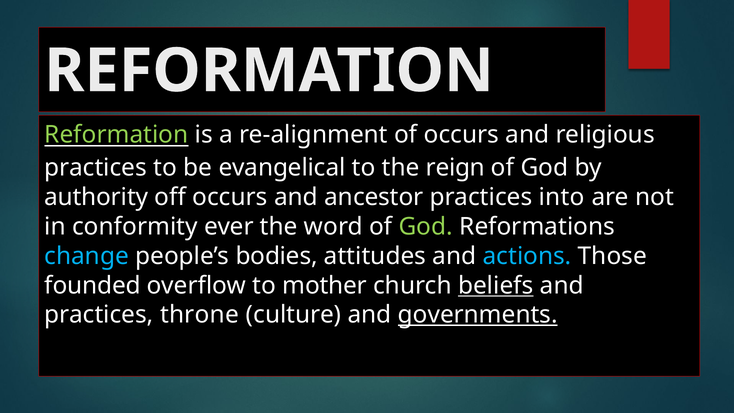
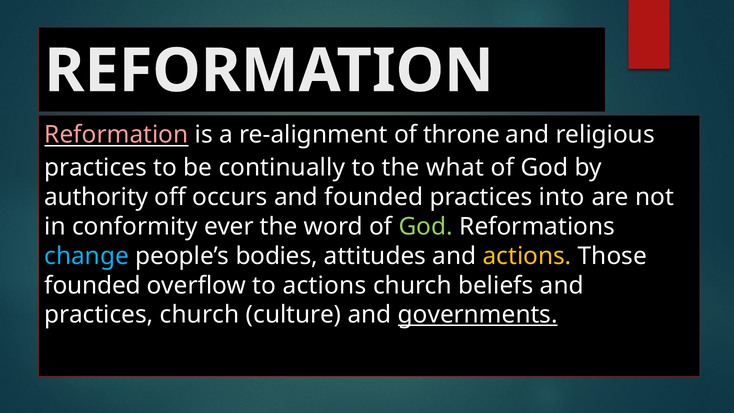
Reformation colour: light green -> pink (116, 135)
of occurs: occurs -> throne (462, 135)
evangelical: evangelical -> continually (282, 168)
reign: reign -> what (455, 168)
and ancestor: ancestor -> founded (374, 197)
actions colour: light blue -> yellow (527, 256)
to mother: mother -> actions (324, 285)
beliefs underline: present -> none (496, 285)
practices throne: throne -> church (200, 315)
